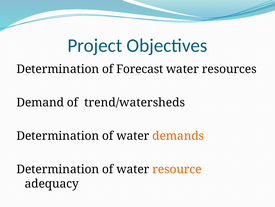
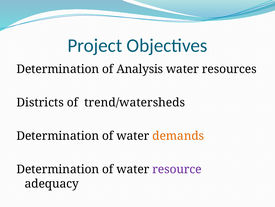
Forecast: Forecast -> Analysis (140, 69)
Demand: Demand -> Districts (40, 102)
resource colour: orange -> purple (177, 169)
